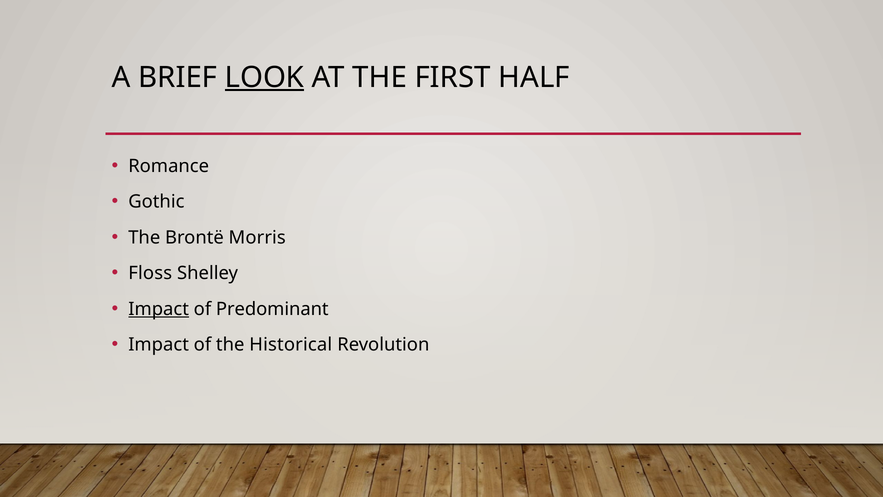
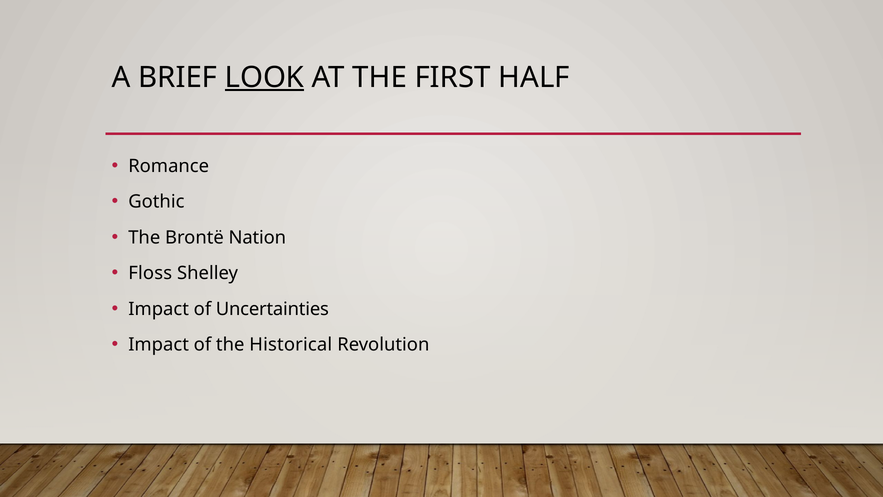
Morris: Morris -> Nation (257, 237)
Impact underline: present -> none (159, 309)
Predominant: Predominant -> Uncertainties (272, 309)
